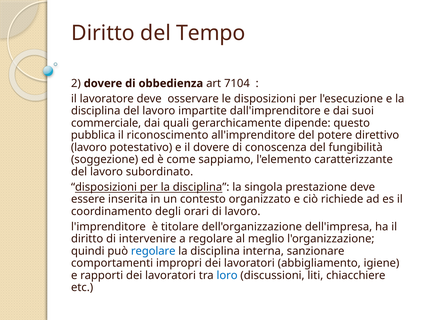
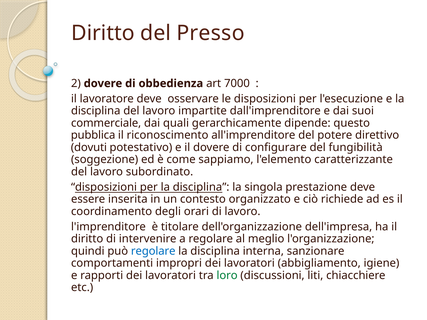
Tempo: Tempo -> Presso (211, 33)
7104: 7104 -> 7000 (237, 83)
lavoro: lavoro -> dovuti (89, 148)
conoscenza: conoscenza -> configurare (276, 148)
loro colour: blue -> green (227, 276)
